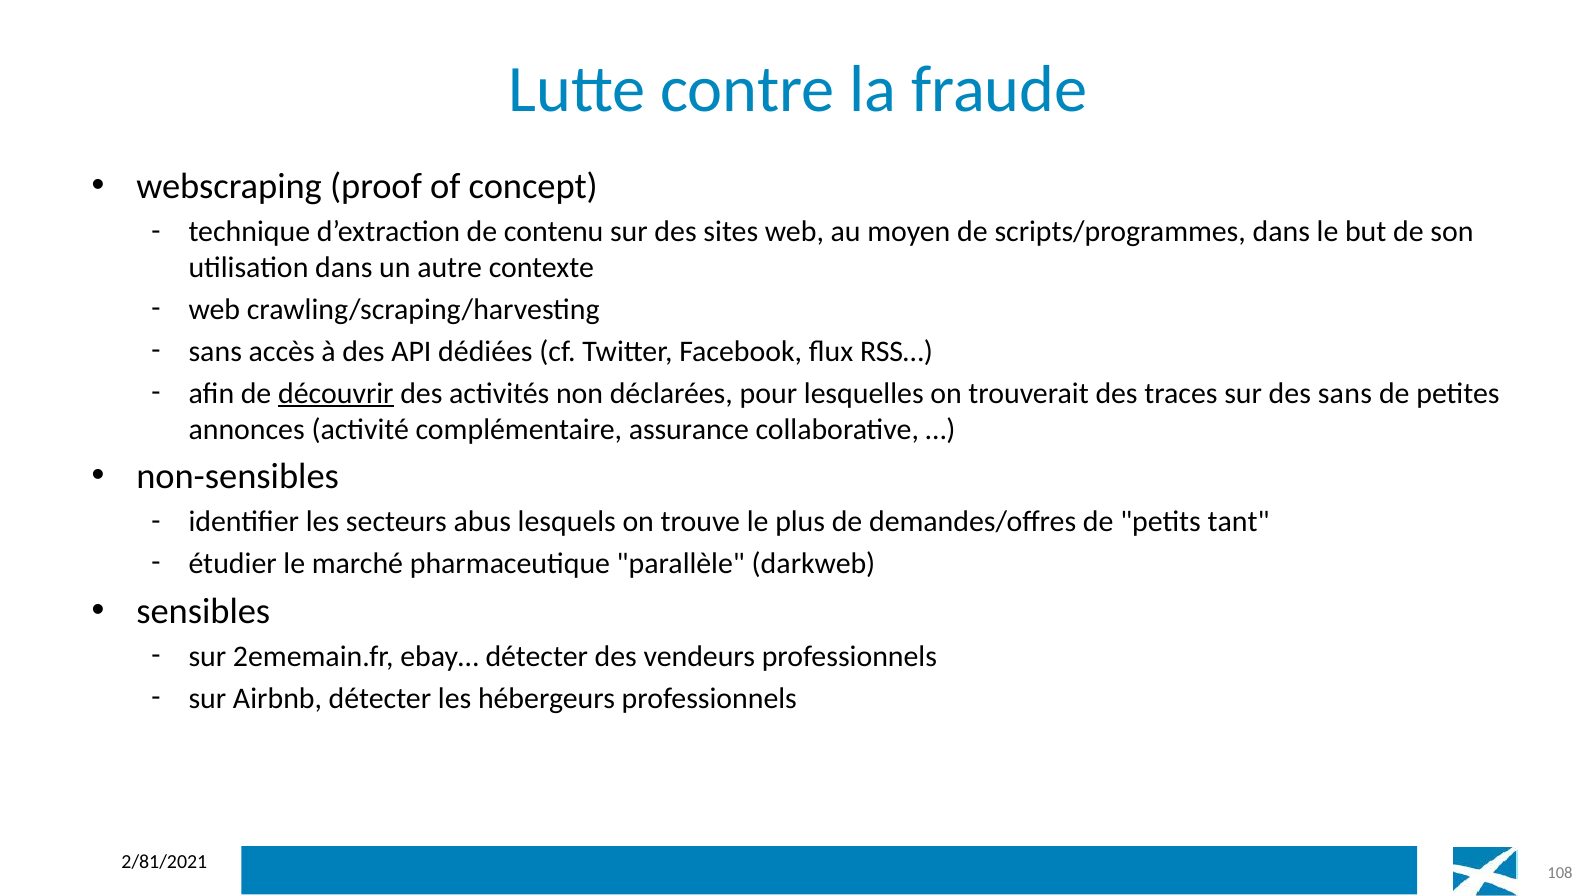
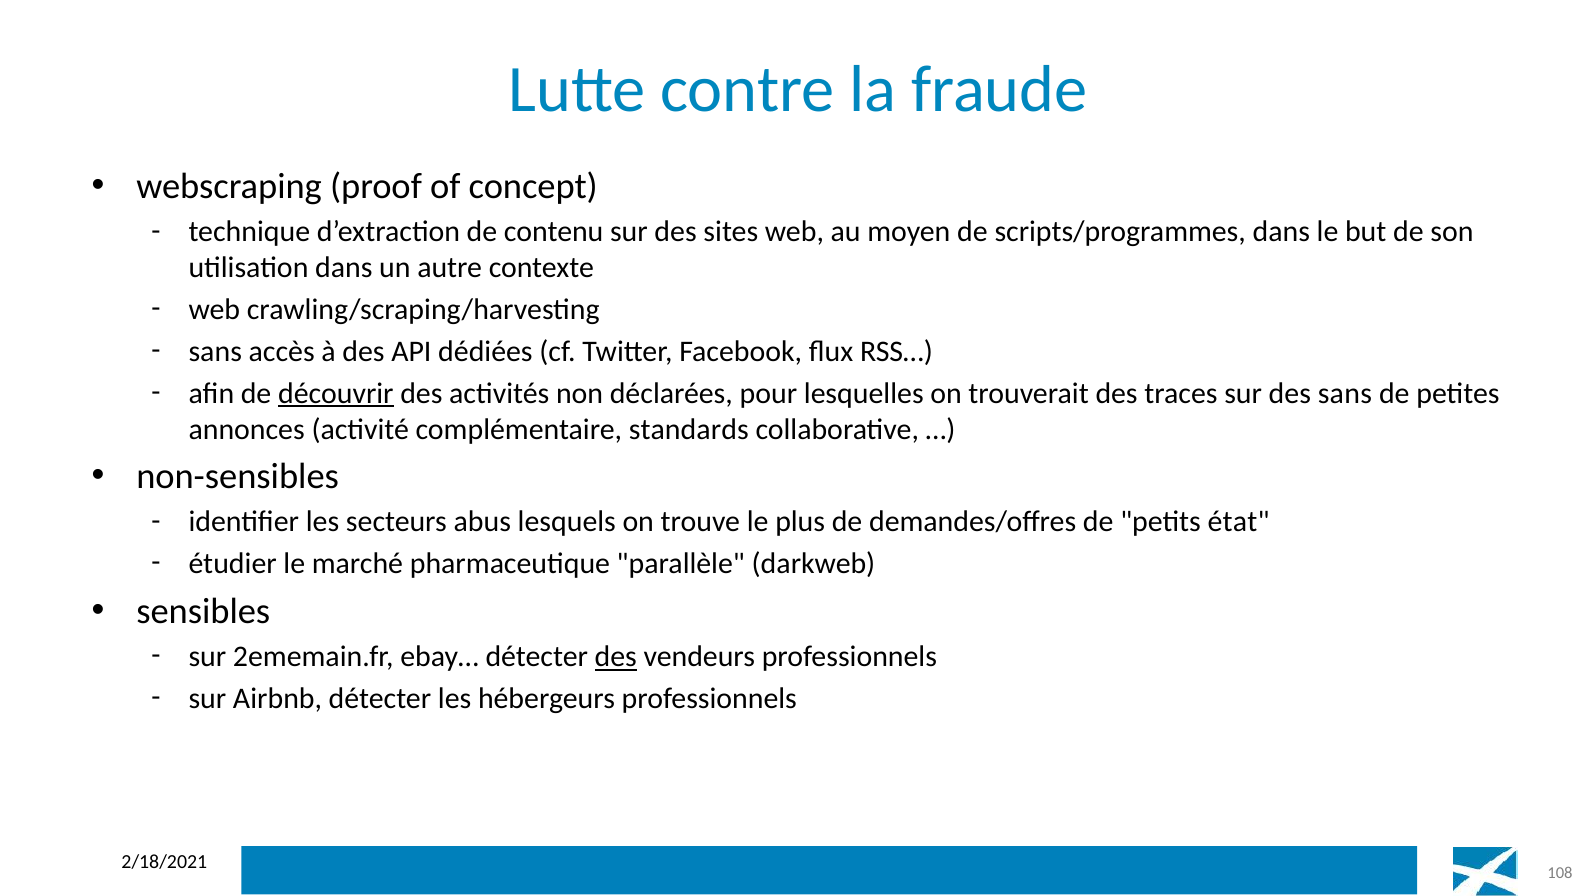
assurance: assurance -> standards (689, 429)
tant: tant -> état (1239, 522)
des underline: none -> present (616, 657)
2/81/2021: 2/81/2021 -> 2/18/2021 (164, 862)
